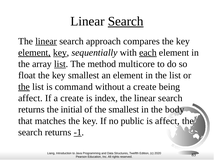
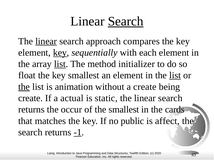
element underline: present -> none (34, 53)
each underline: present -> none (148, 53)
multicore: multicore -> initializer (137, 64)
list underline: none -> present (175, 76)
command: command -> animation (74, 87)
affect: affect -> create (31, 98)
If a create: create -> actual (72, 98)
index: index -> static (106, 98)
initial: initial -> occur (72, 110)
body: body -> cards (175, 110)
